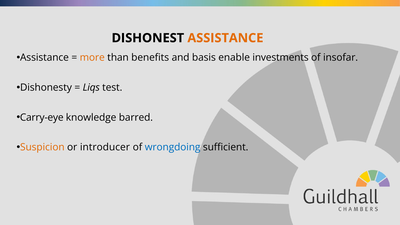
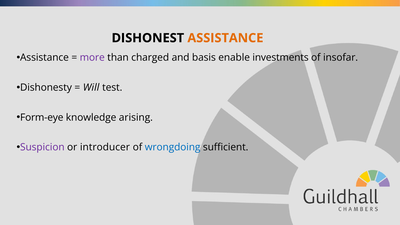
more colour: orange -> purple (92, 58)
benefits: benefits -> charged (150, 58)
Liqs: Liqs -> Will (91, 88)
Carry-eye: Carry-eye -> Form-eye (42, 117)
barred: barred -> arising (136, 117)
Suspicion colour: orange -> purple (42, 147)
